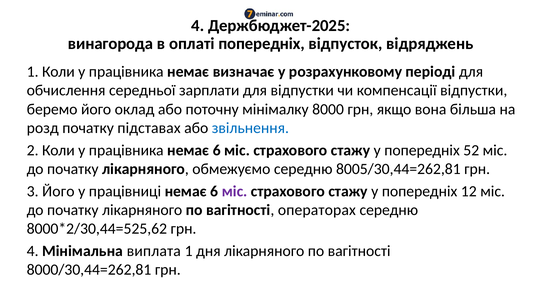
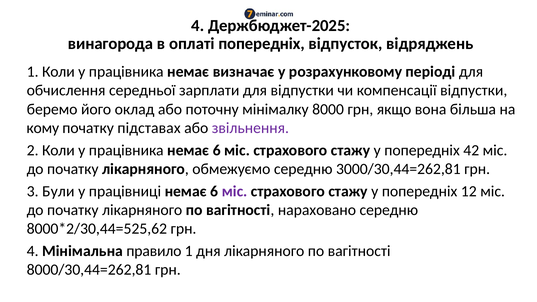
розд: розд -> кому (43, 128)
звільнення colour: blue -> purple (250, 128)
52: 52 -> 42 (471, 150)
8005/30,44=262,81: 8005/30,44=262,81 -> 3000/30,44=262,81 (398, 169)
3 Його: Його -> Були (58, 191)
операторах: операторах -> нараховано (317, 210)
виплата: виплата -> правило (154, 251)
